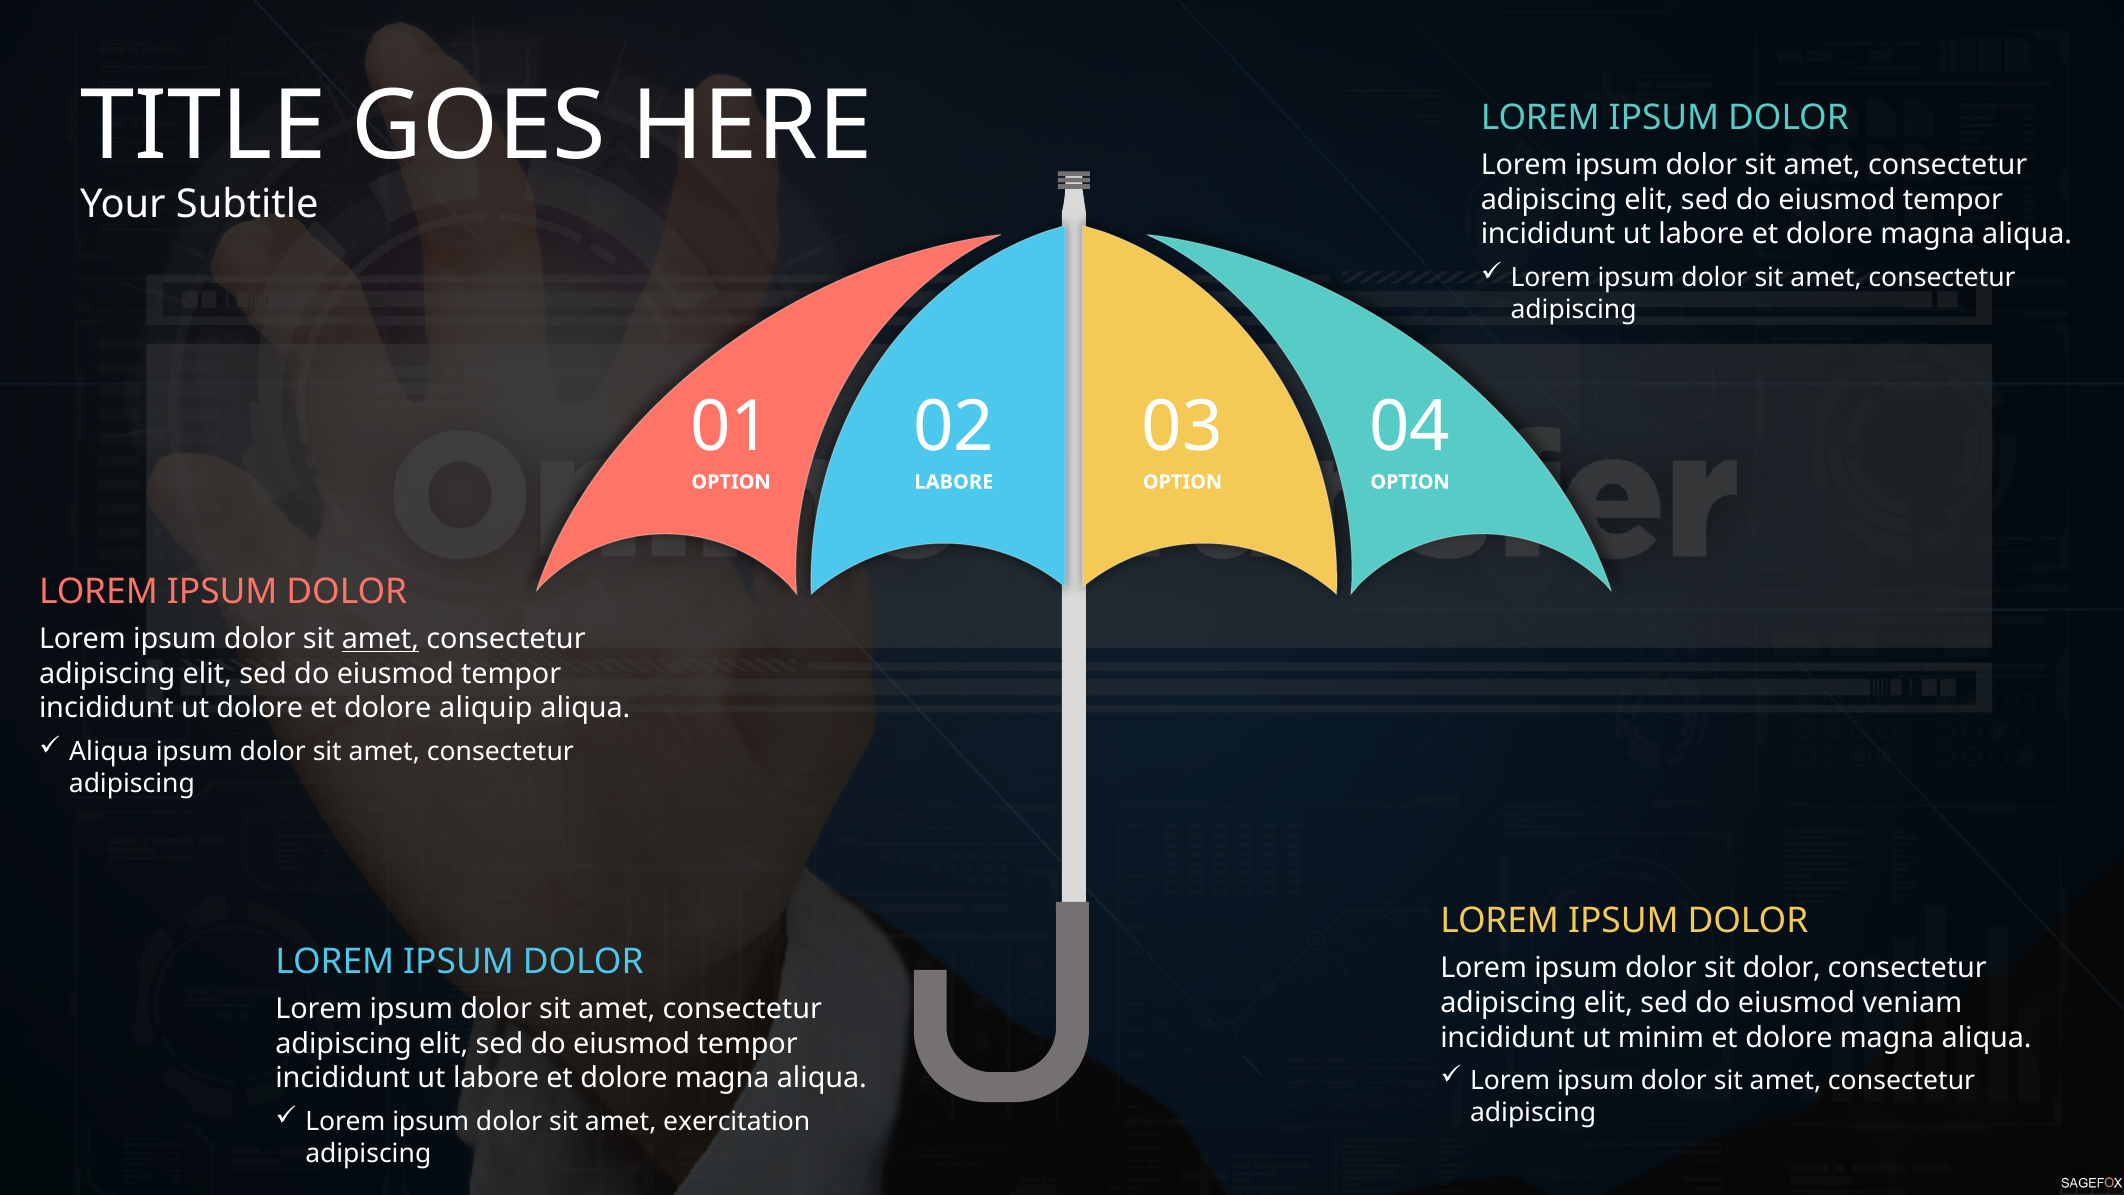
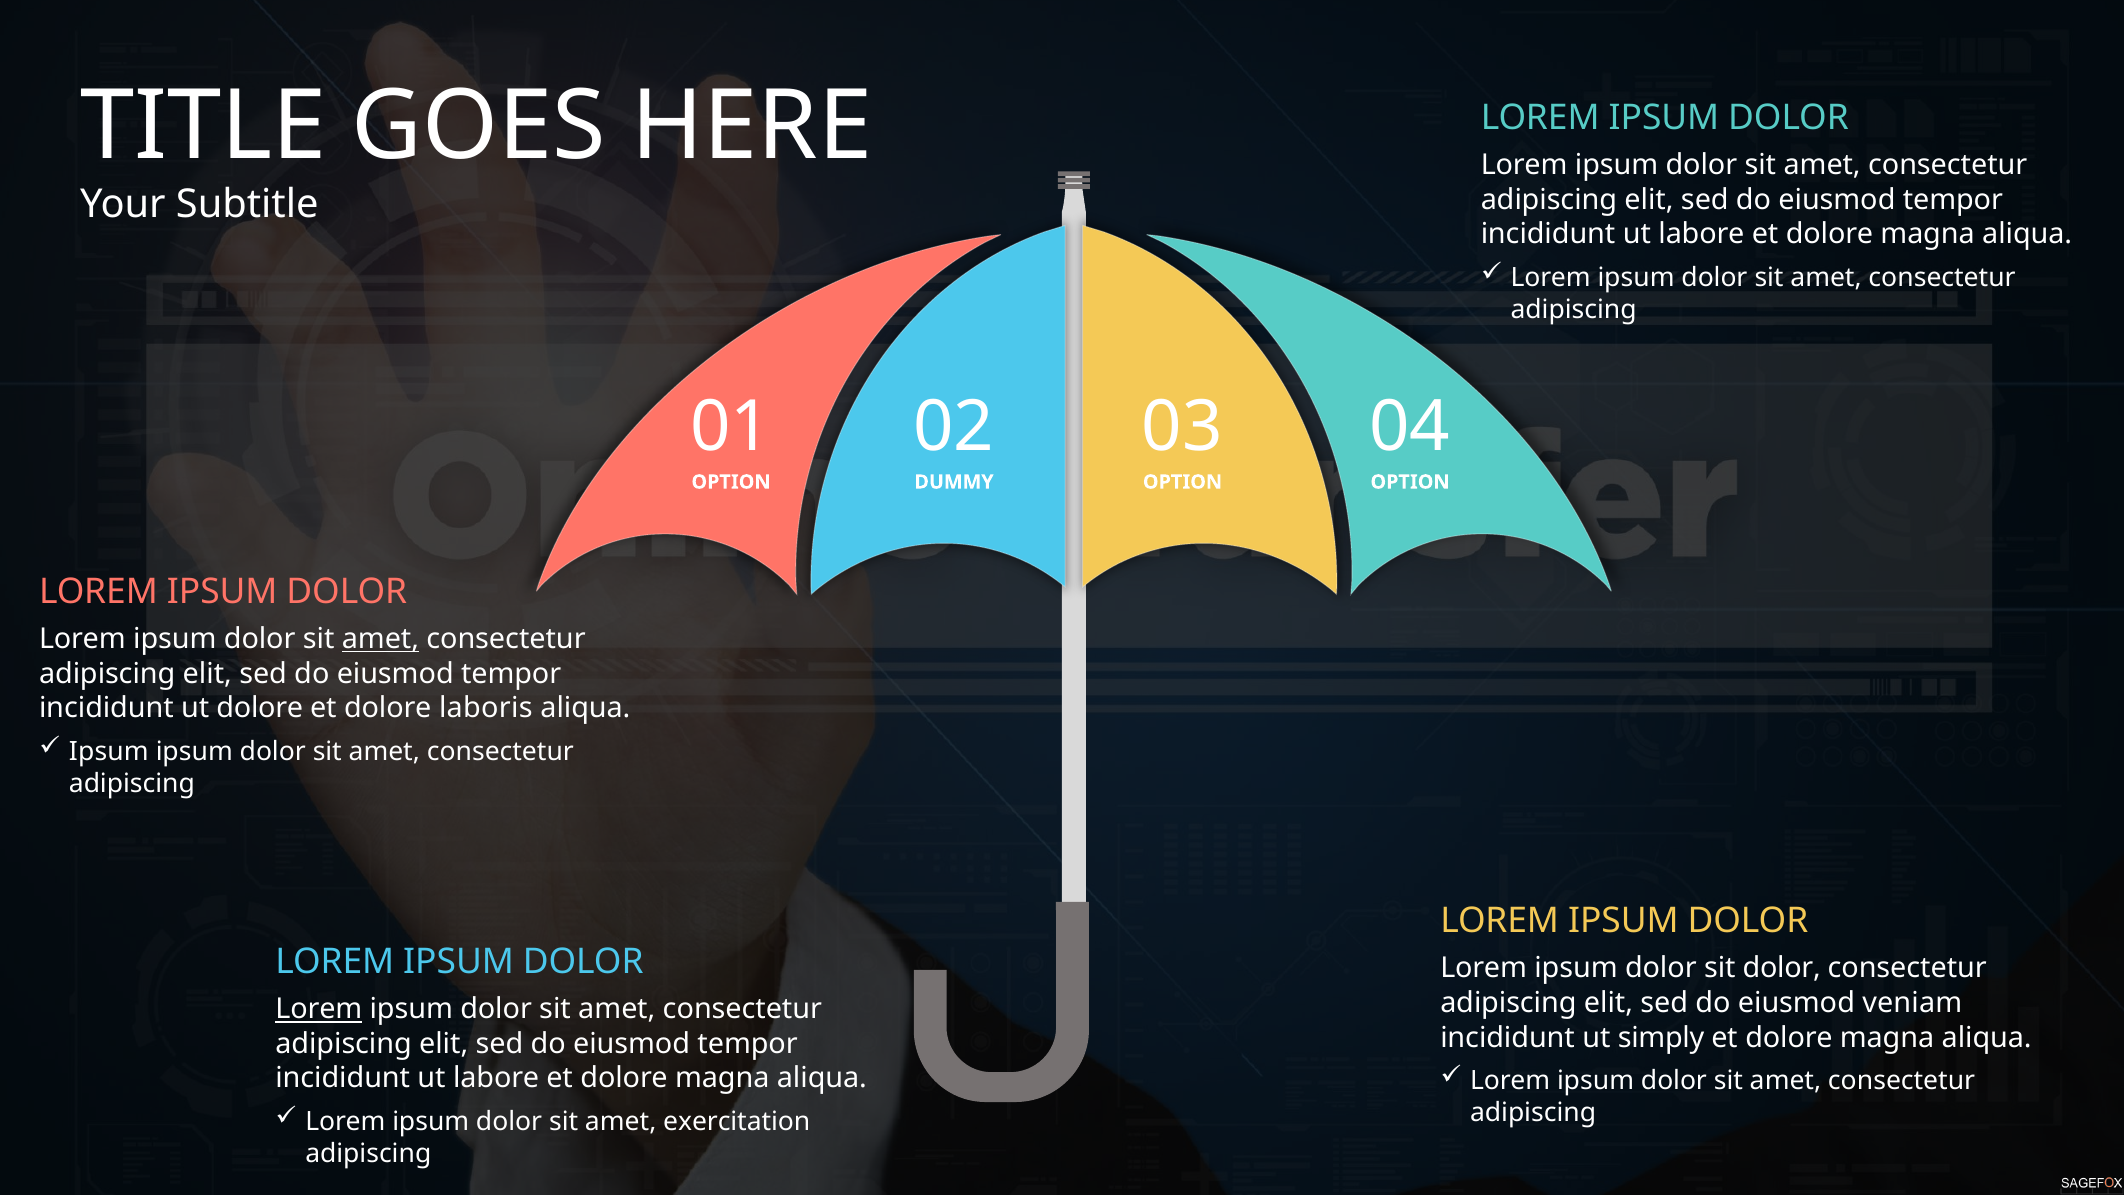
LABORE: LABORE -> DUMMY (954, 482)
aliquip: aliquip -> laboris (486, 708)
Aliqua: Aliqua -> Ipsum (109, 752)
Lorem underline: none -> present (319, 1009)
minim: minim -> simply (1661, 1037)
